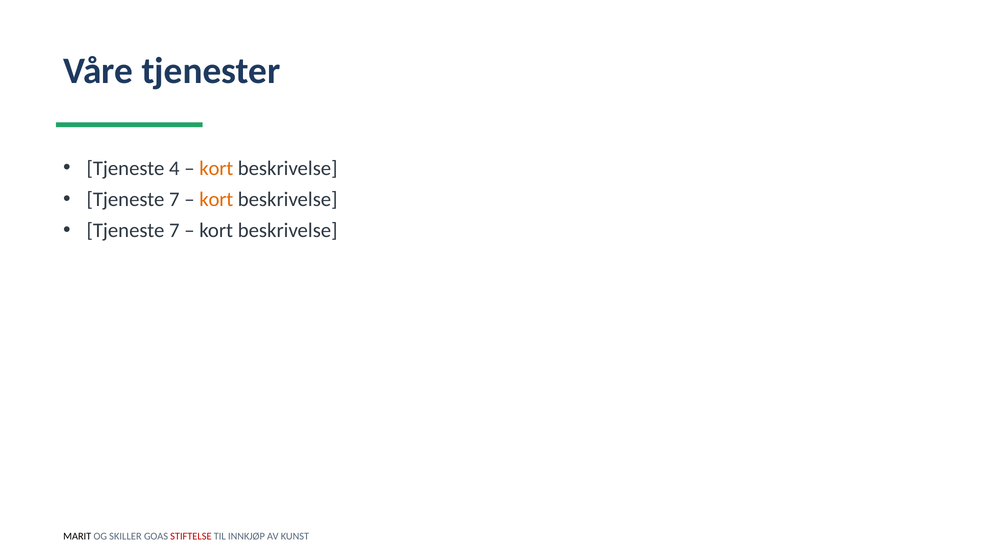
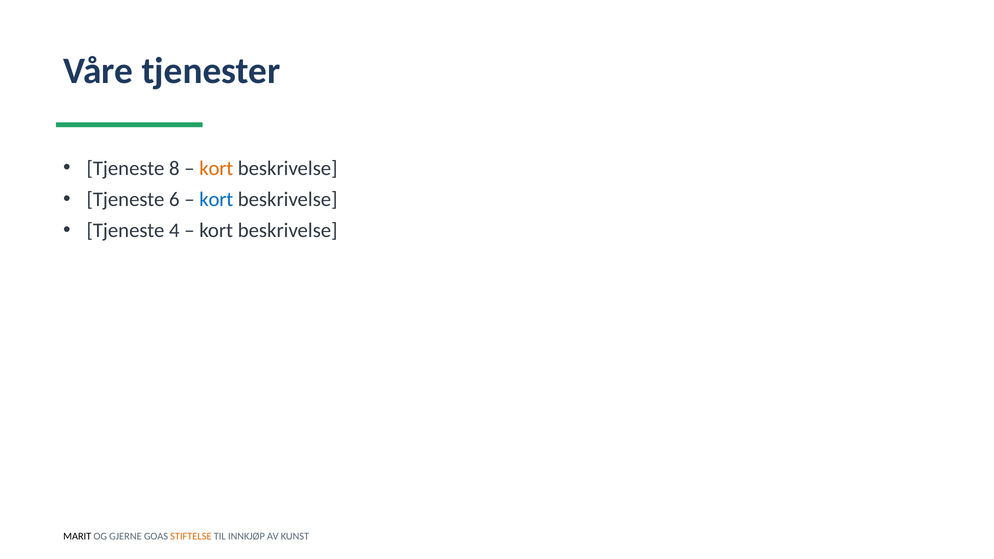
4: 4 -> 8 (174, 168)
7: 7 -> 6 (174, 199)
kort colour: orange -> blue (216, 199)
7: 7 -> 4 (174, 231)
SKILLER: SKILLER -> GJERNE (125, 536)
STIFTELSE colour: red -> orange (191, 536)
